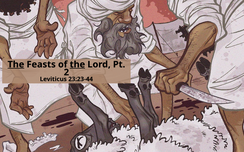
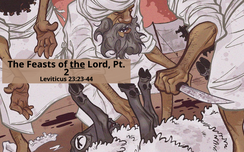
The underline: present -> none (16, 65)
